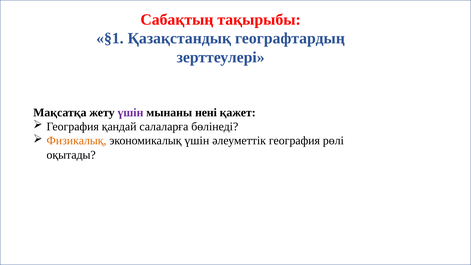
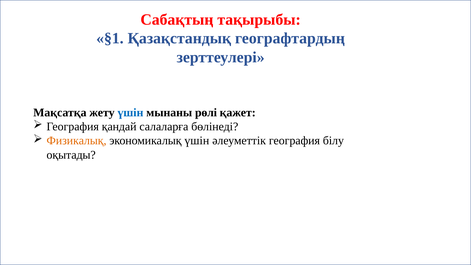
үшін colour: purple -> blue (130, 112)
нені: нені -> рөлі (206, 112)
рөлі: рөлі -> білу (333, 141)
